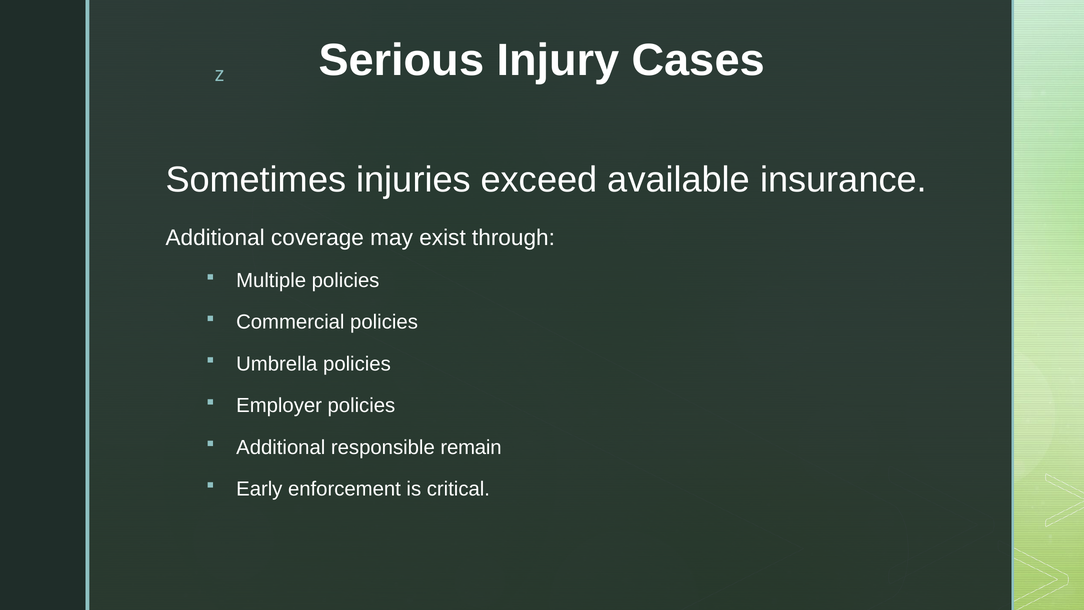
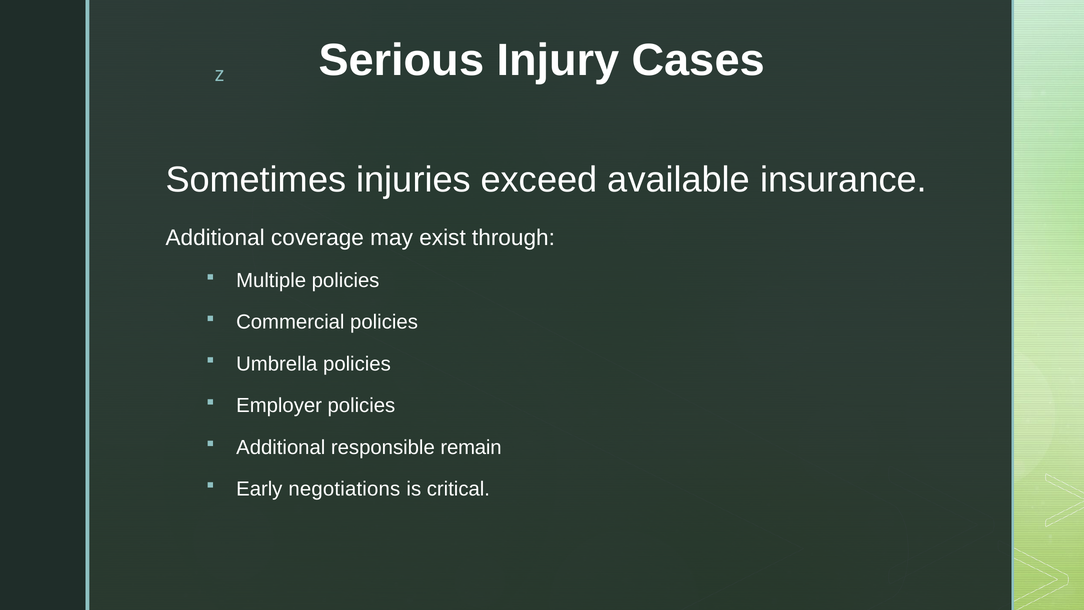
enforcement: enforcement -> negotiations (344, 489)
